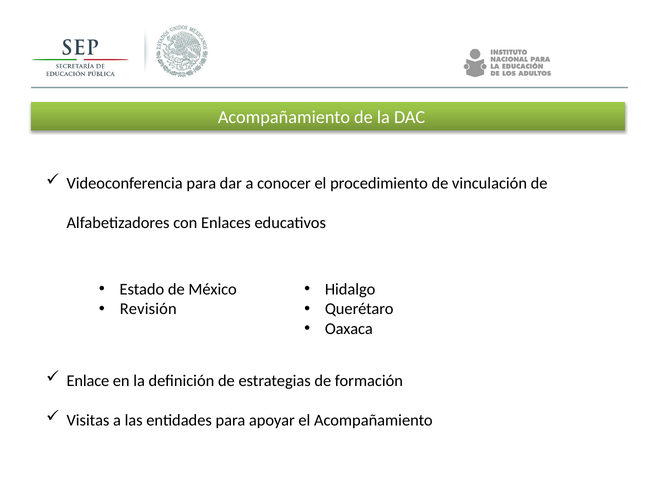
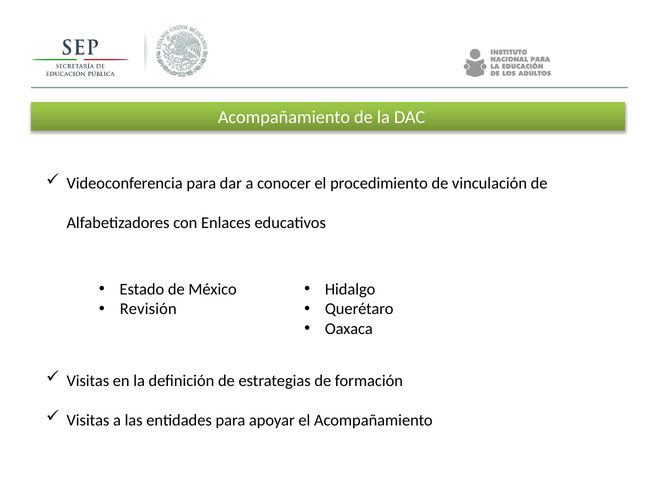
Enlace: Enlace -> Visitas (88, 381)
